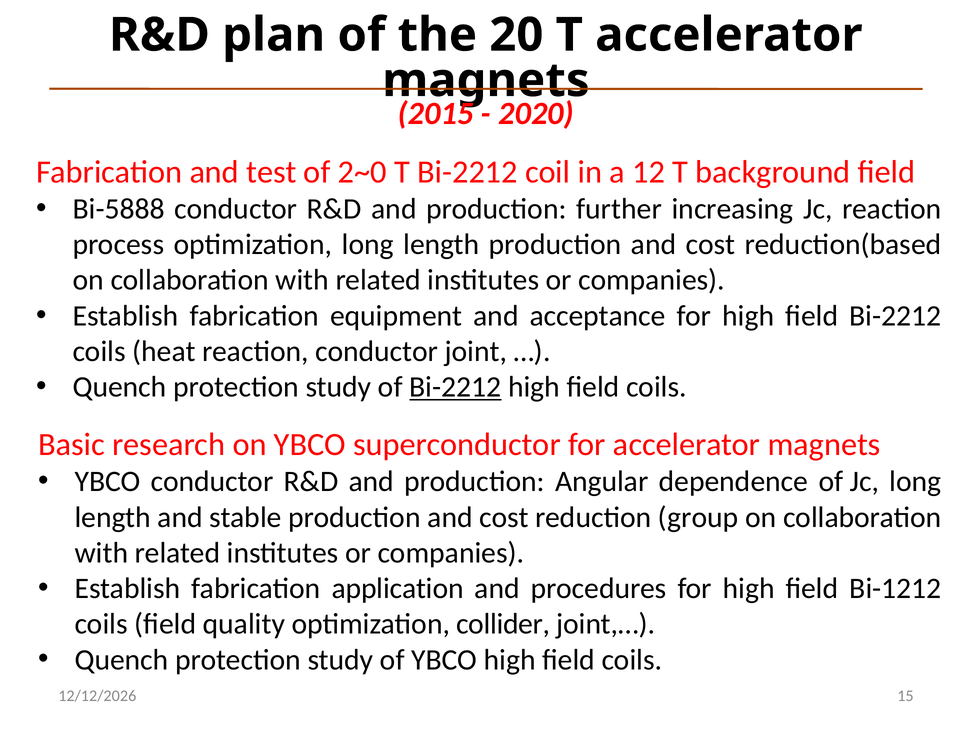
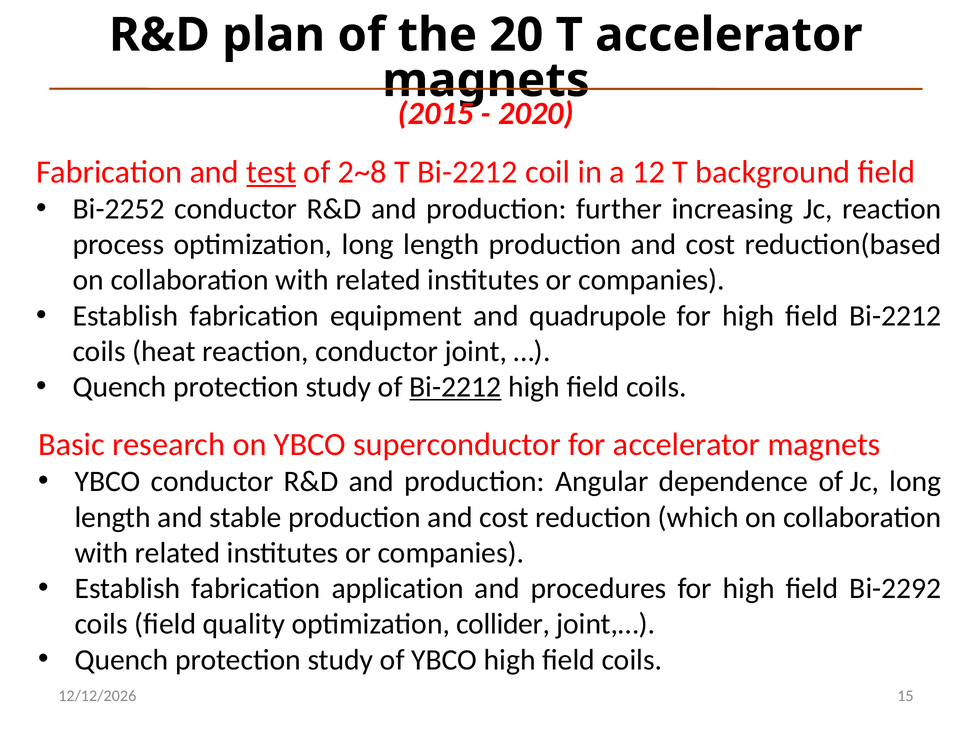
test underline: none -> present (271, 172)
2~0: 2~0 -> 2~8 (362, 172)
Bi-5888: Bi-5888 -> Bi-2252 (119, 209)
acceptance: acceptance -> quadrupole (598, 316)
group: group -> which (698, 517)
Bi-1212: Bi-1212 -> Bi-2292 (895, 588)
